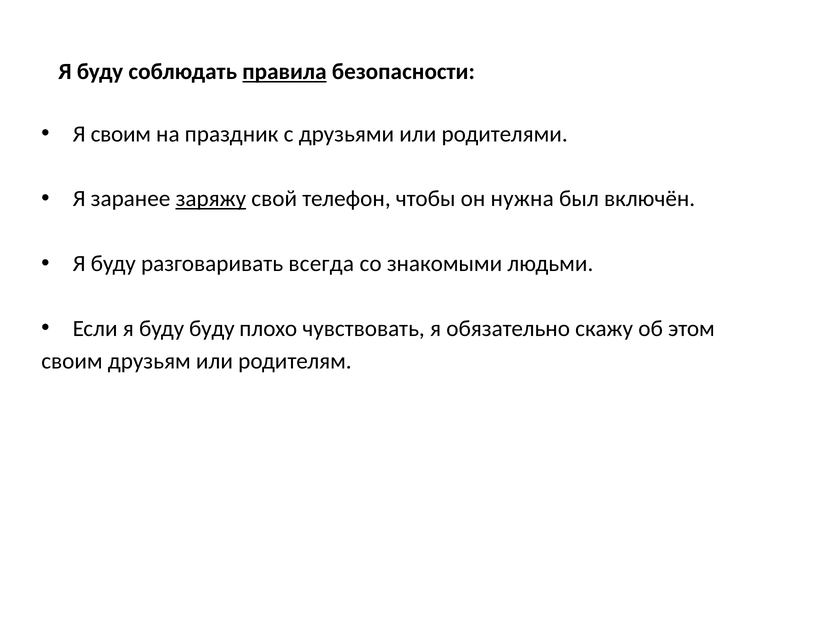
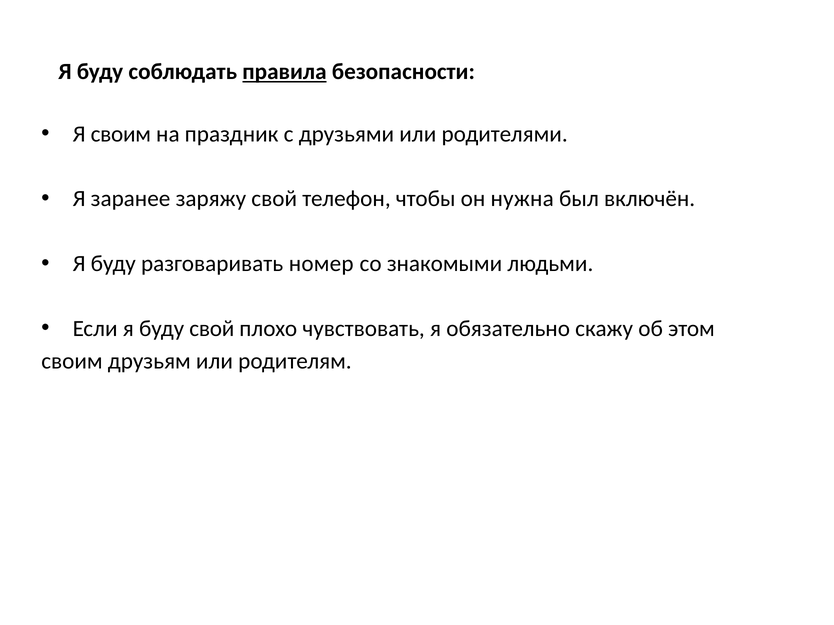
заряжу underline: present -> none (211, 199)
всегда: всегда -> номер (321, 264)
буду буду: буду -> свой (212, 329)
